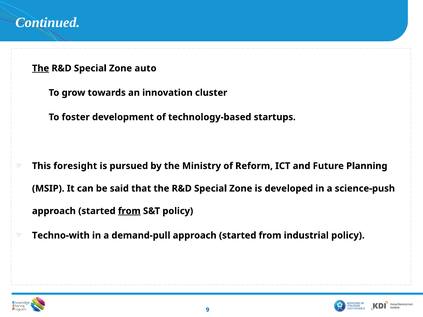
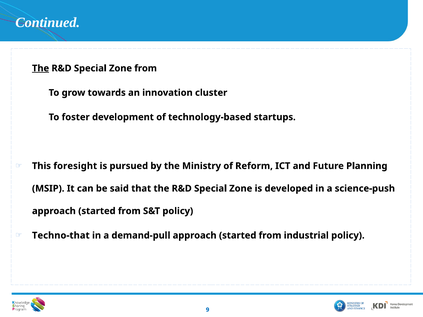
Zone auto: auto -> from (146, 68)
from underline: present -> none (129, 211)
Techno-with: Techno-with -> Techno-that (61, 236)
